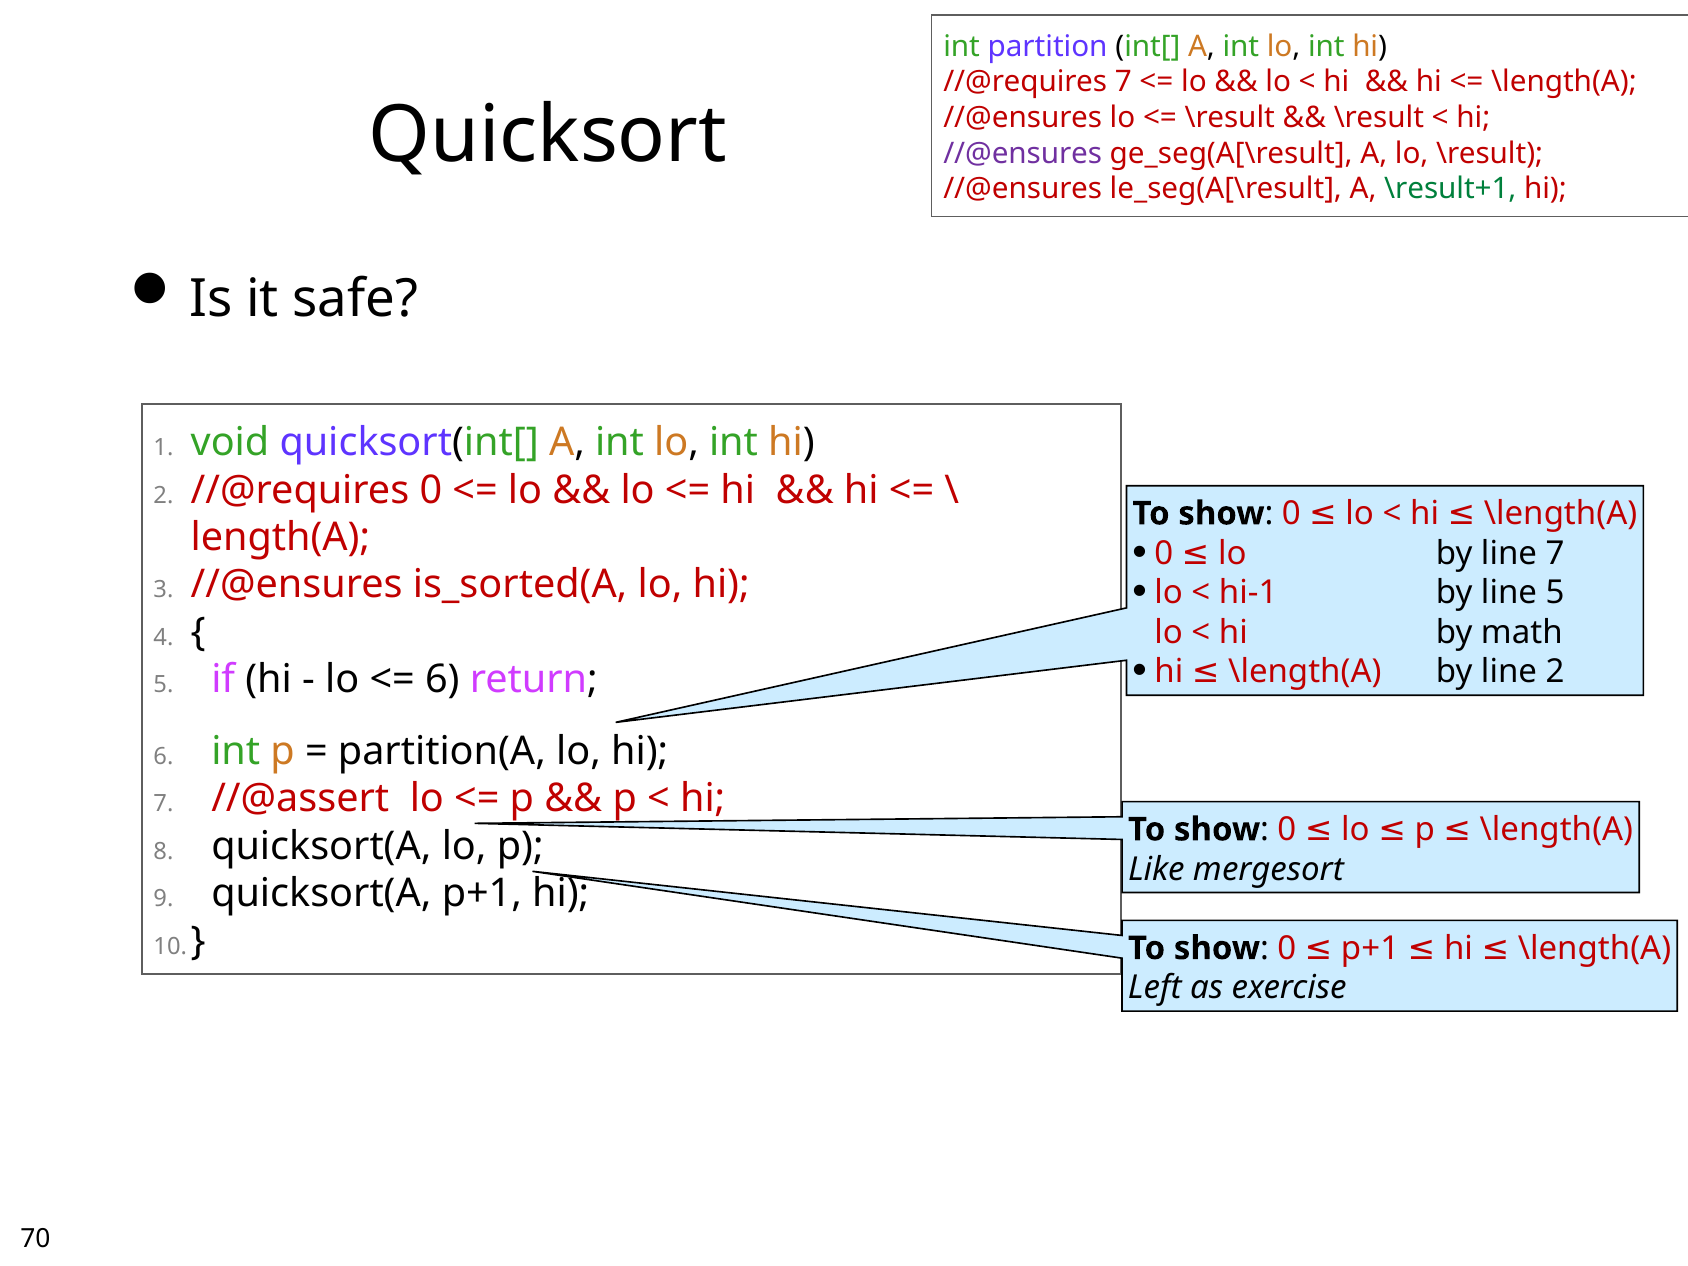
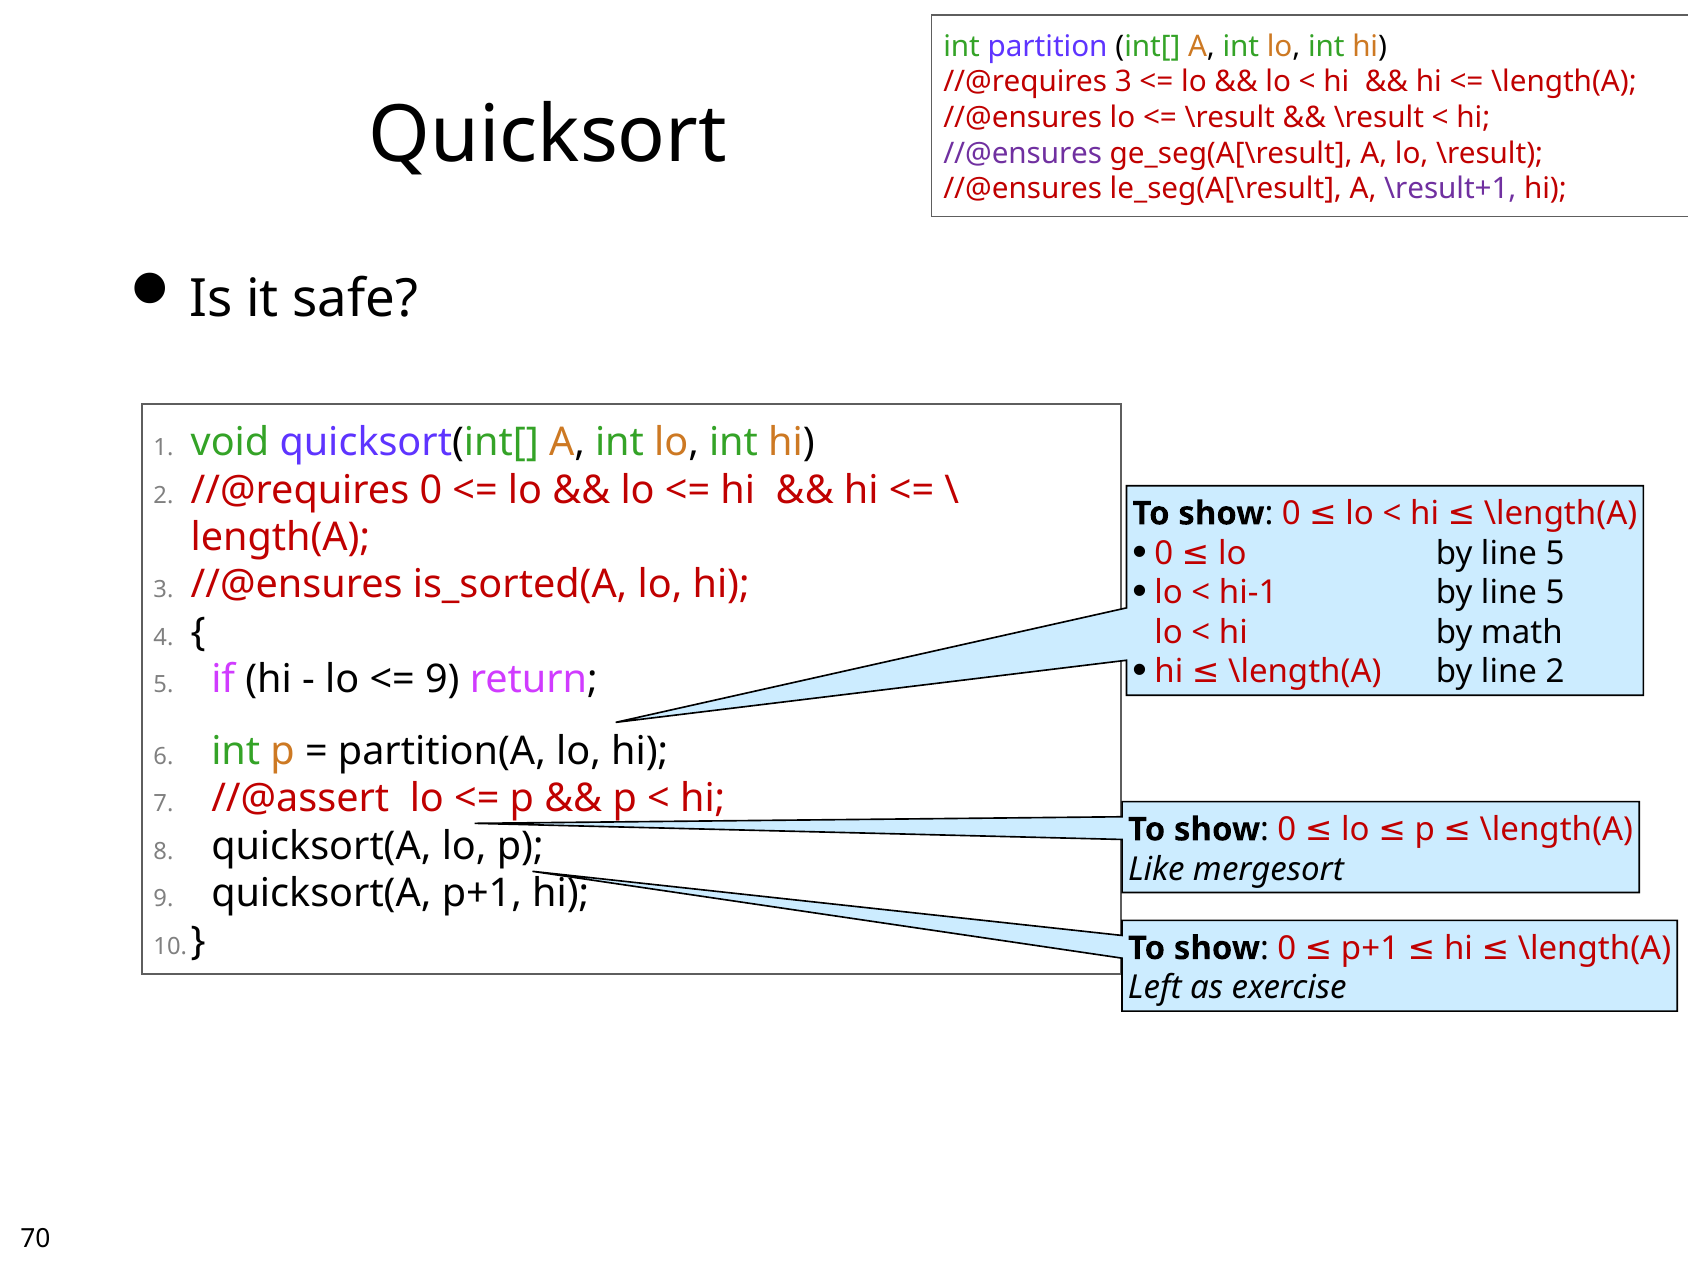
//@requires 7: 7 -> 3 (1123, 82)
\result+1 colour: green -> purple (1450, 189)
7: 7 -> 5 (1555, 553)
6: 6 -> 9 (442, 680)
